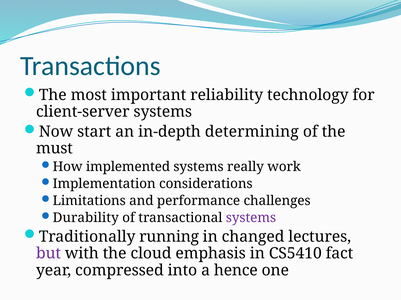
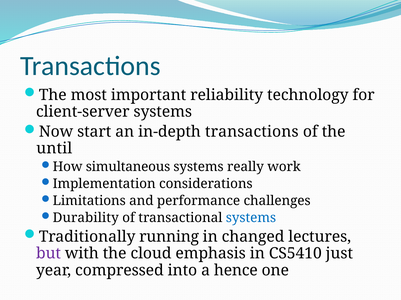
in-depth determining: determining -> transactions (252, 132)
must: must -> until (54, 149)
implemented: implemented -> simultaneous (128, 167)
systems colour: purple -> blue (251, 218)
fact: fact -> just (339, 254)
